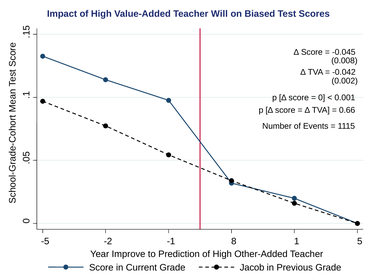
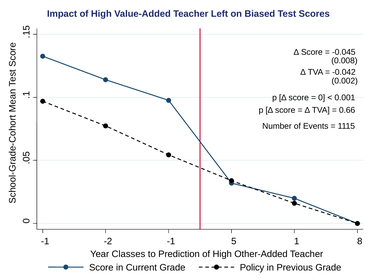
Will: Will -> Left (219, 14)
-5: -5 -> -1 (45, 241)
-1 8: 8 -> 5 (234, 241)
5: 5 -> 8 (360, 241)
Improve: Improve -> Classes (128, 254)
Jacob: Jacob -> Policy (252, 267)
